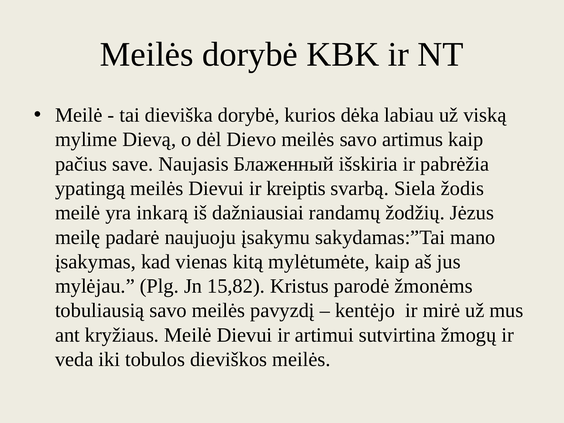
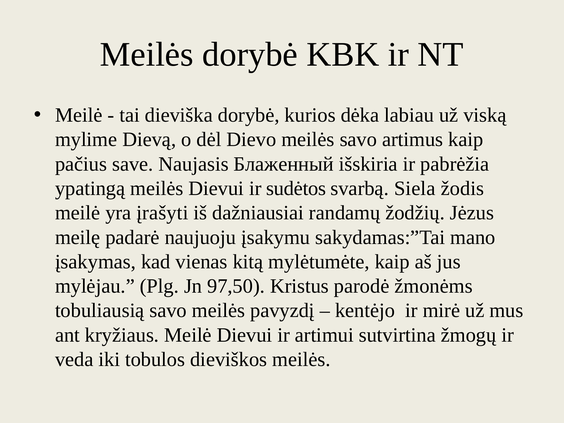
kreiptis: kreiptis -> sudėtos (296, 188)
inkarą: inkarą -> įrašyti (162, 213)
15,82: 15,82 -> 97,50 (236, 286)
